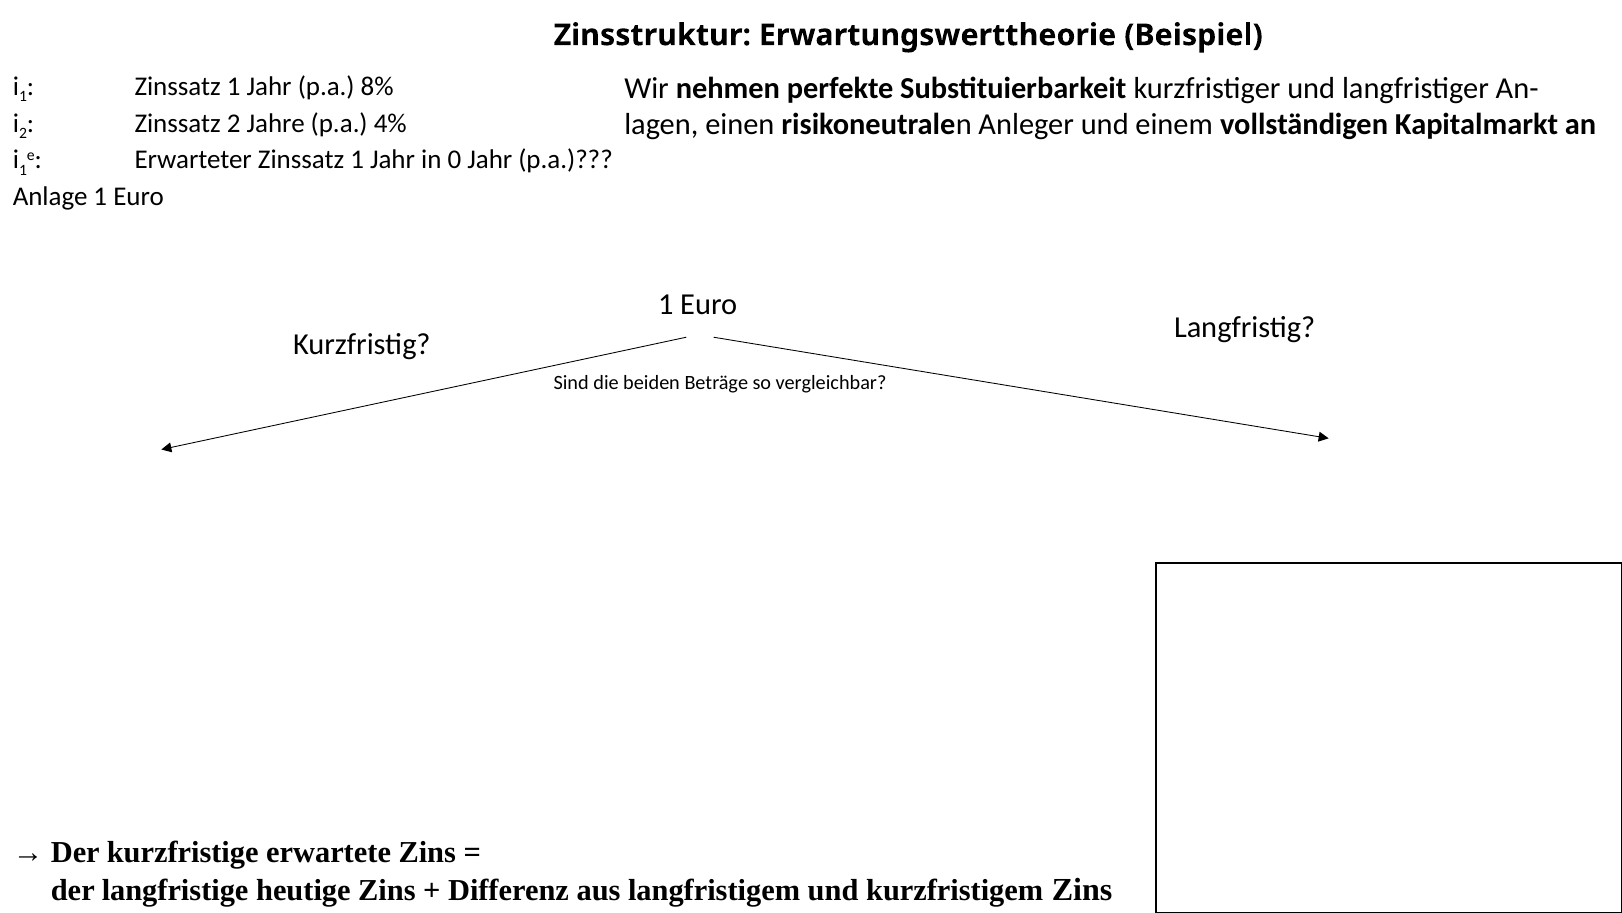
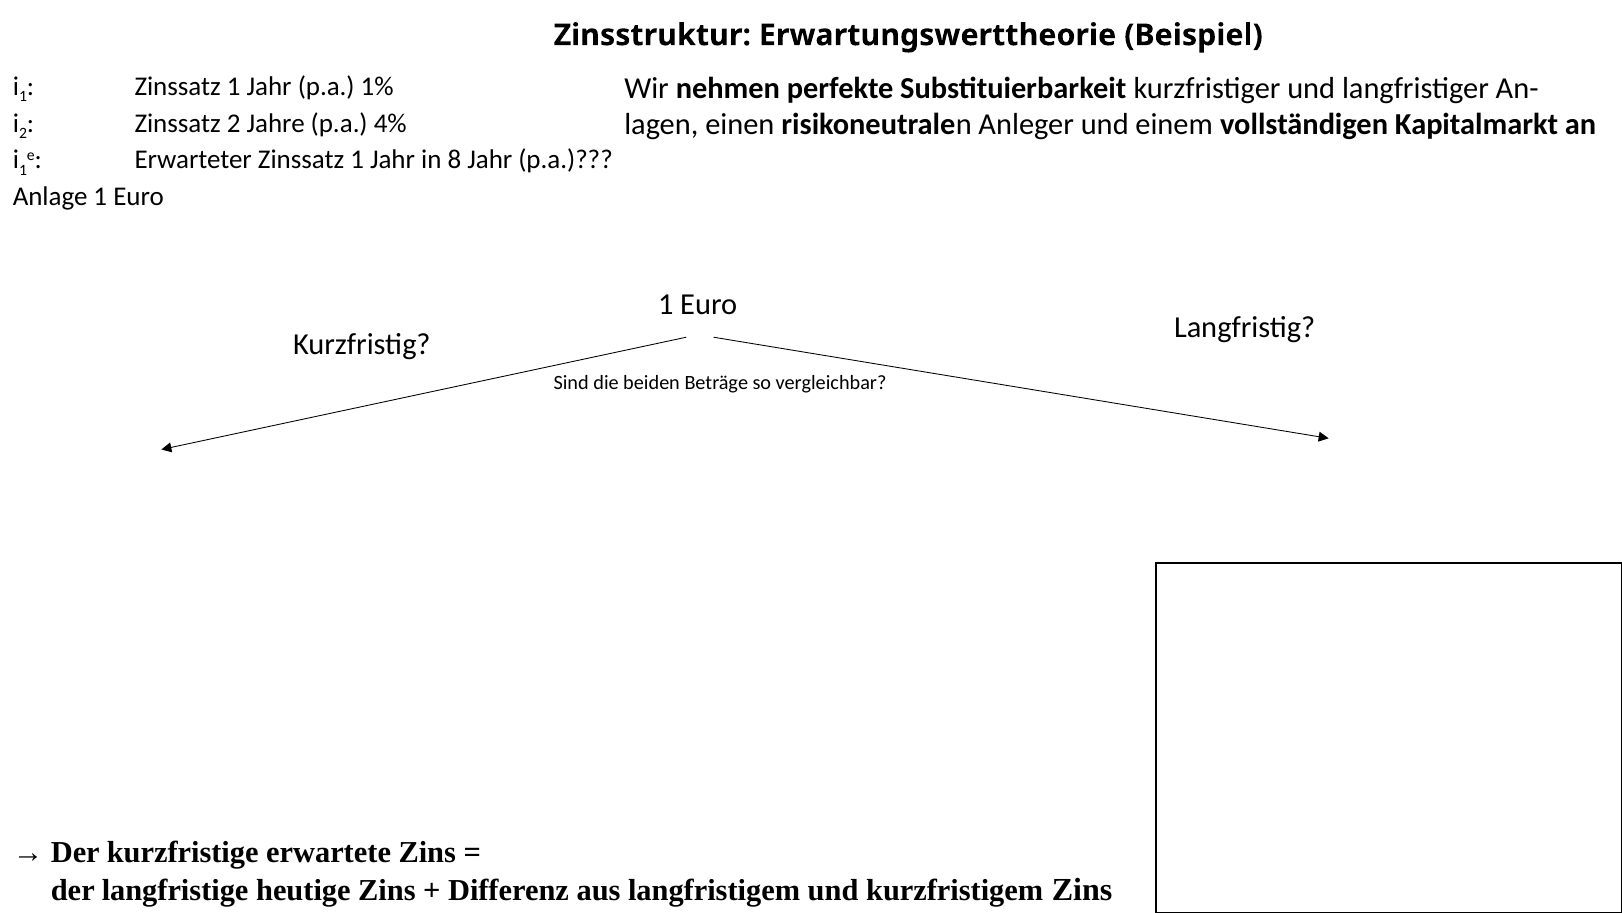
8%: 8% -> 1% (377, 86)
0: 0 -> 8 (454, 160)
